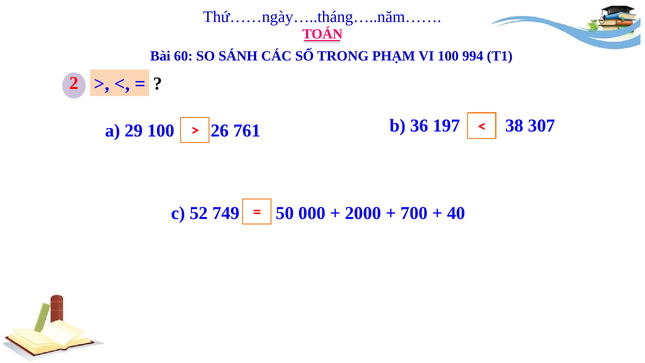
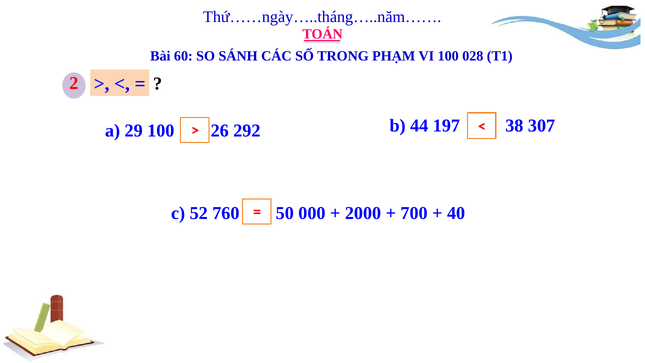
994: 994 -> 028 (473, 56)
36: 36 -> 44 (419, 126)
761: 761 -> 292 (247, 130)
749: 749 -> 760 (226, 213)
